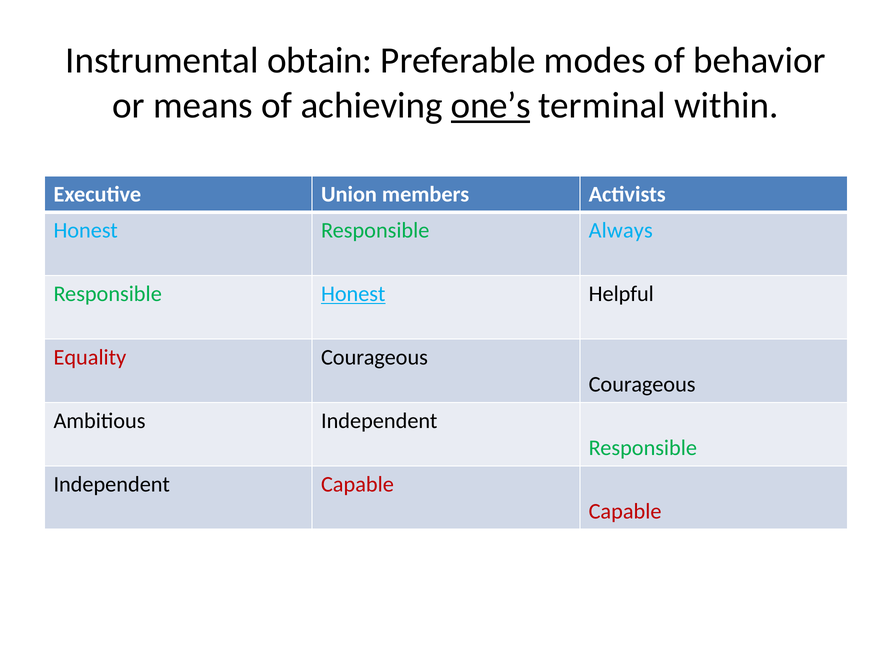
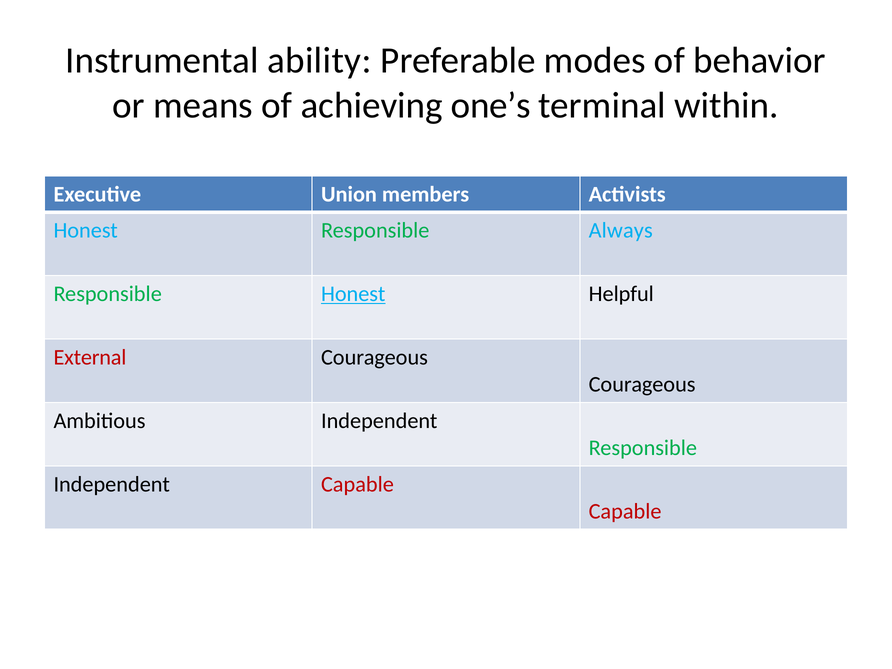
obtain: obtain -> ability (319, 60)
one’s underline: present -> none (491, 106)
Equality: Equality -> External (90, 357)
